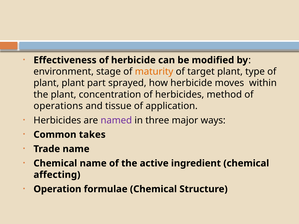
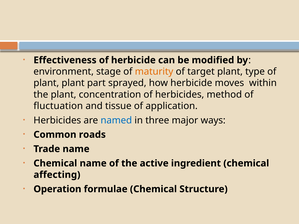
operations: operations -> fluctuation (58, 106)
named colour: purple -> blue (116, 120)
takes: takes -> roads (92, 135)
